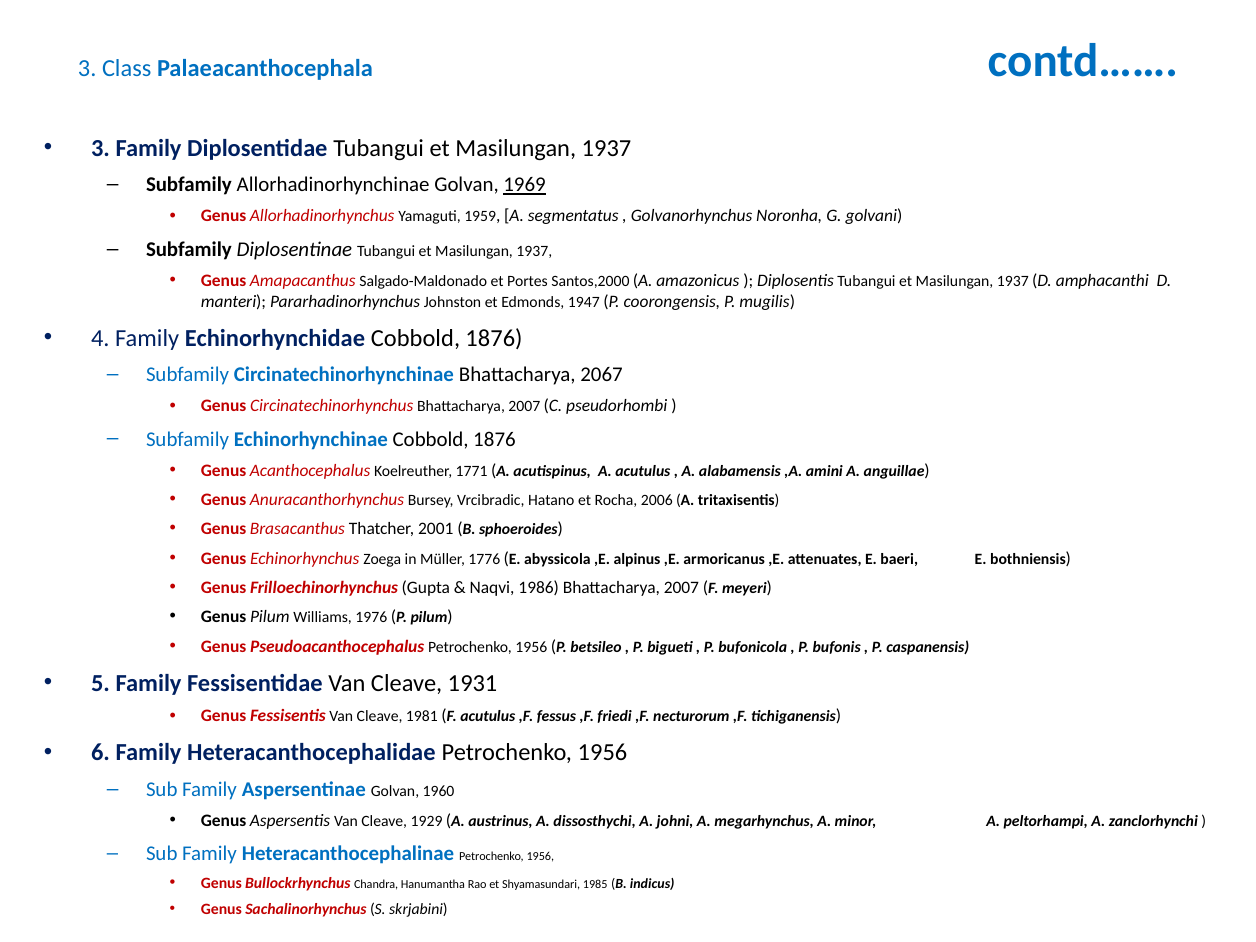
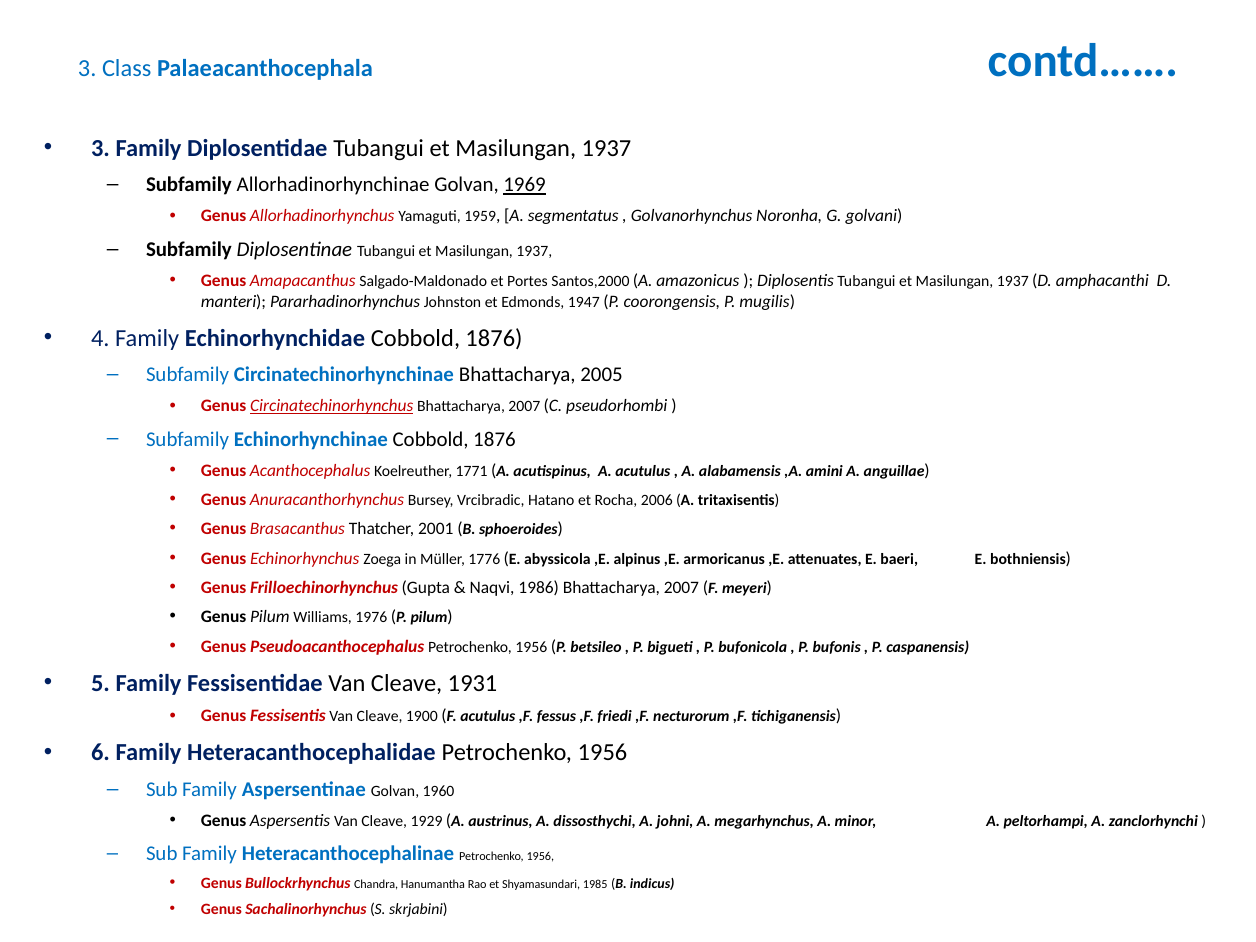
2067: 2067 -> 2005 (602, 375)
Circinatechinorhynchus underline: none -> present (332, 406)
1981: 1981 -> 1900 (422, 717)
